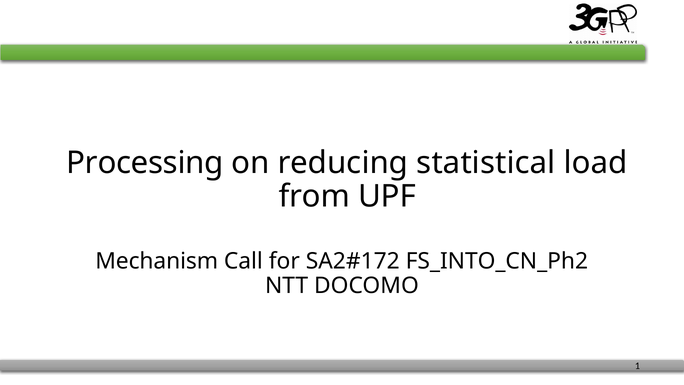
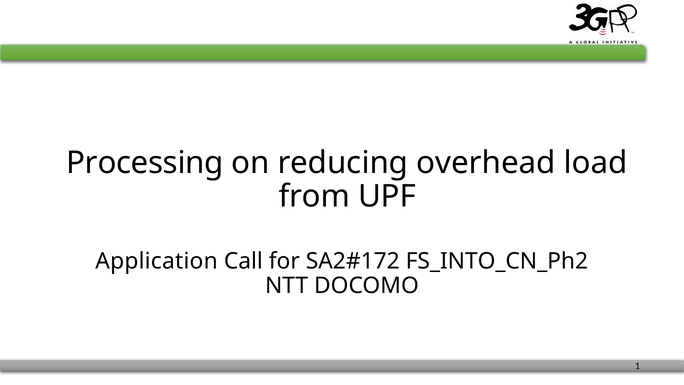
statistical: statistical -> overhead (486, 163)
Mechanism: Mechanism -> Application (157, 261)
